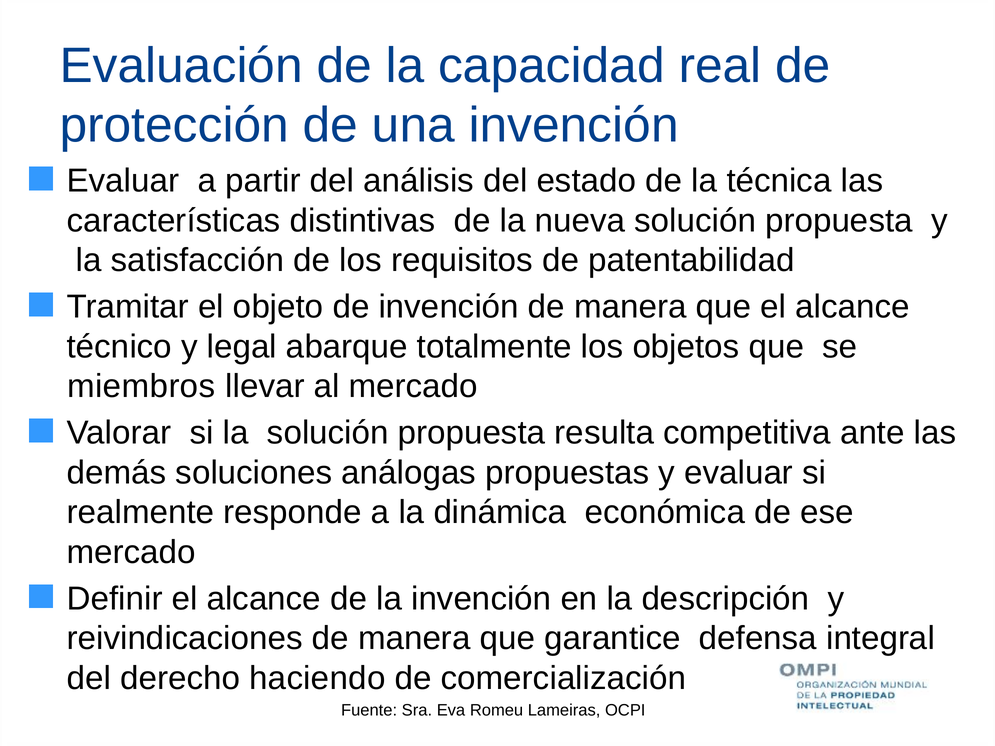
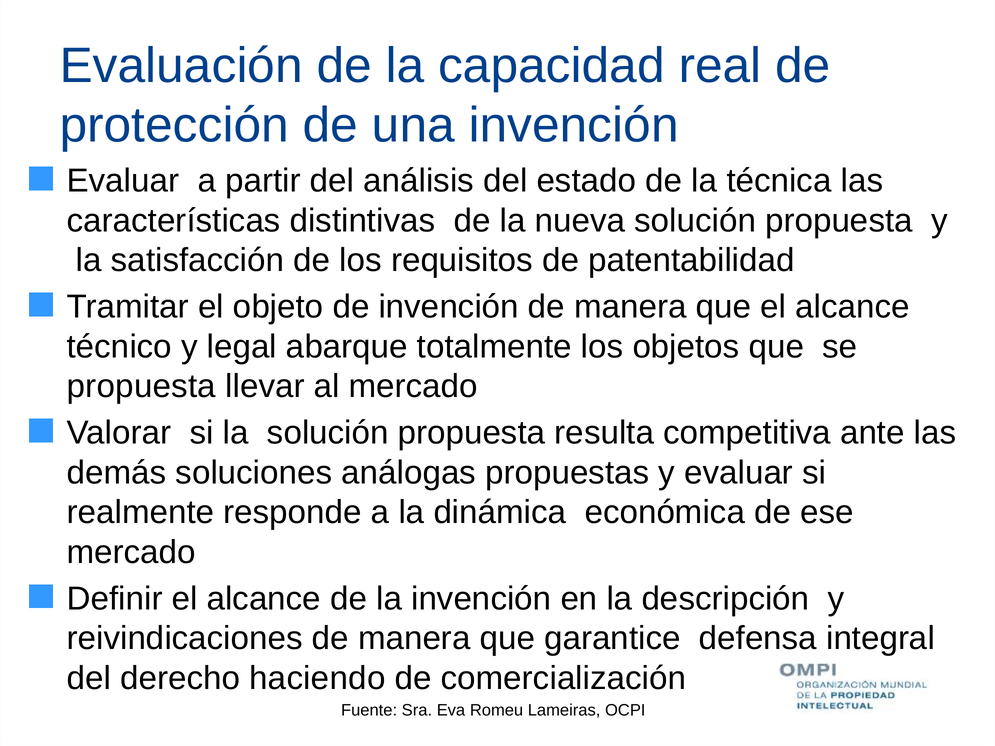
miembros: miembros -> propuesta (141, 387)
